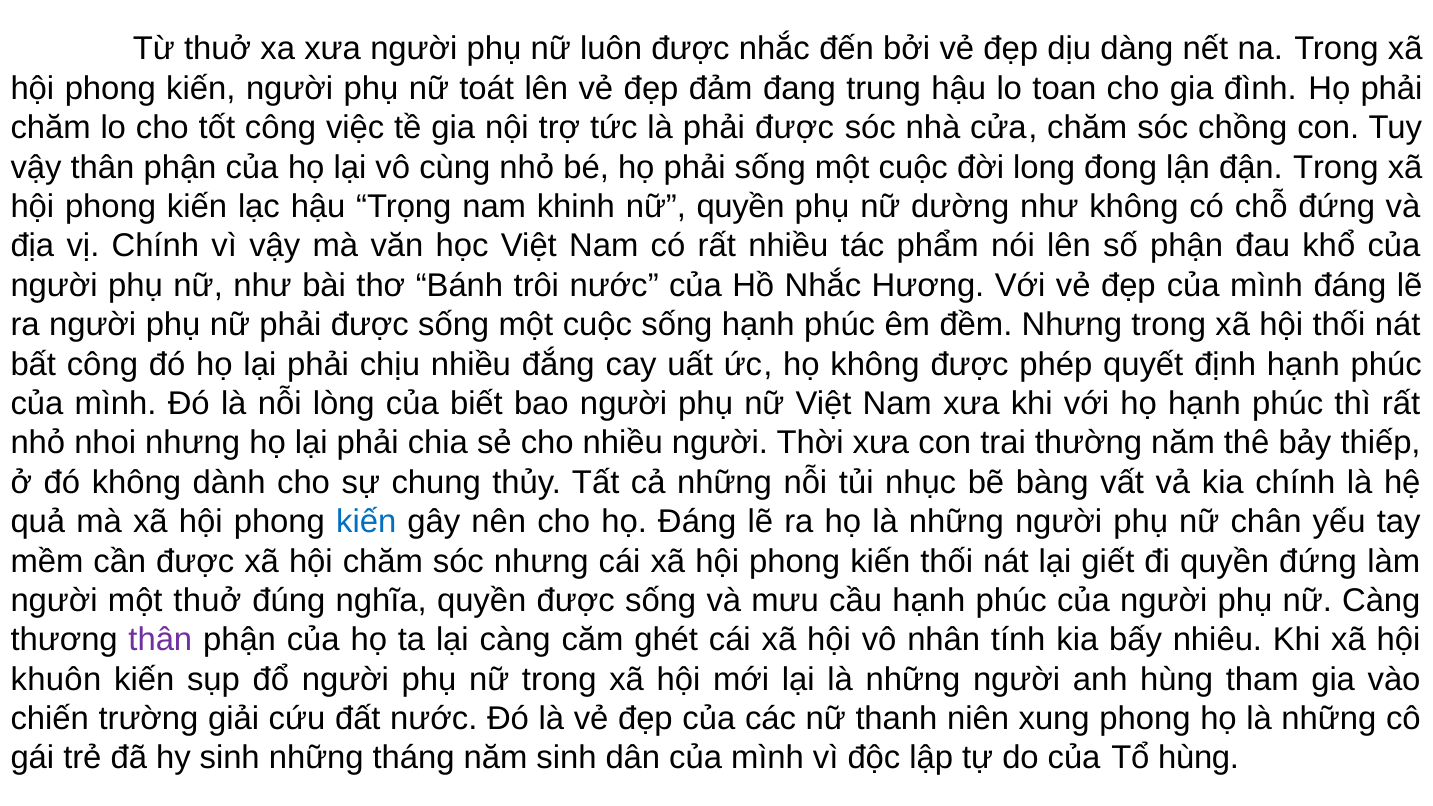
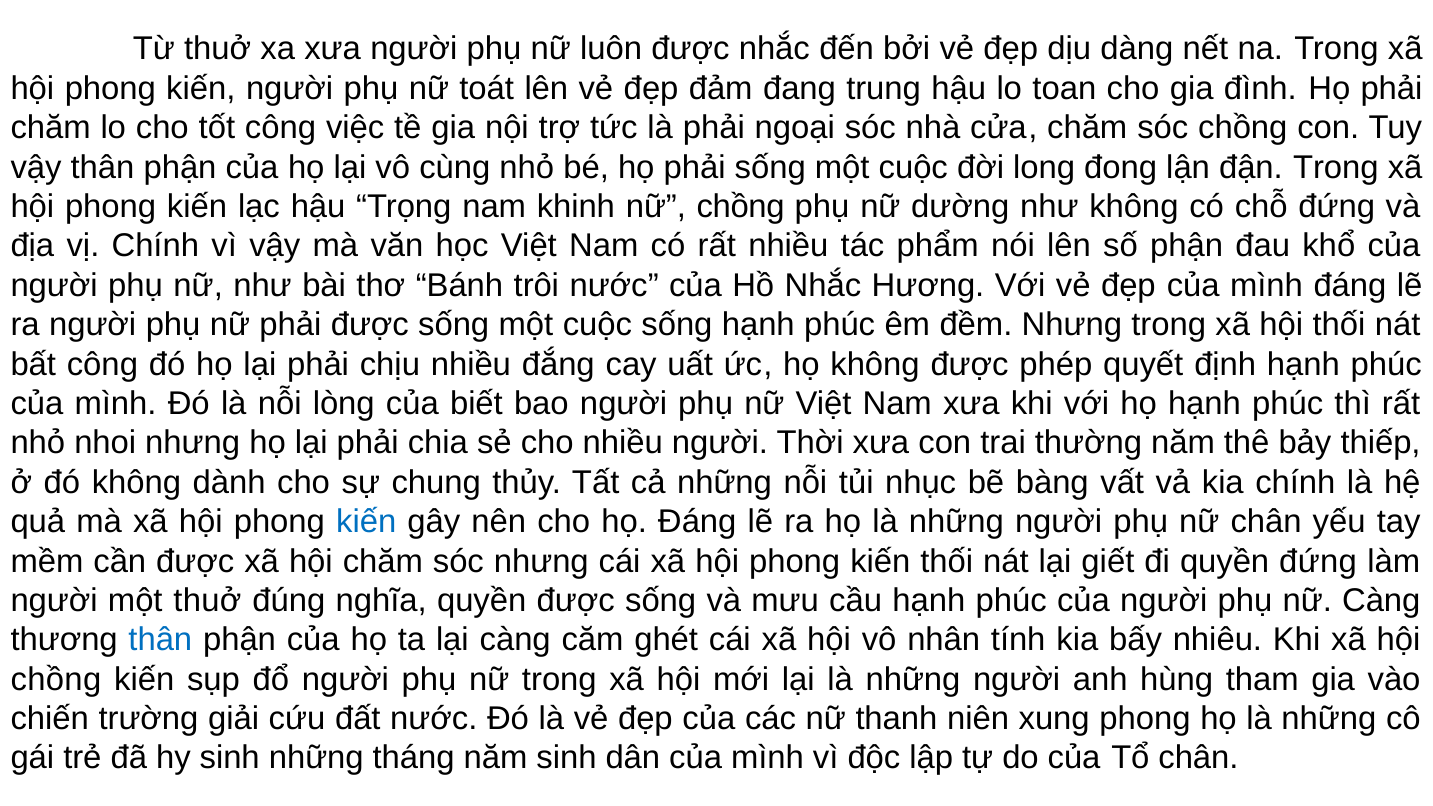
là phải được: được -> ngoại (795, 128)
nữ quyền: quyền -> chồng (741, 207)
thân colour: purple -> blue (160, 640)
khuôn: khuôn -> chồng (56, 679)
Tổ hùng: hùng -> chân (1198, 758)
